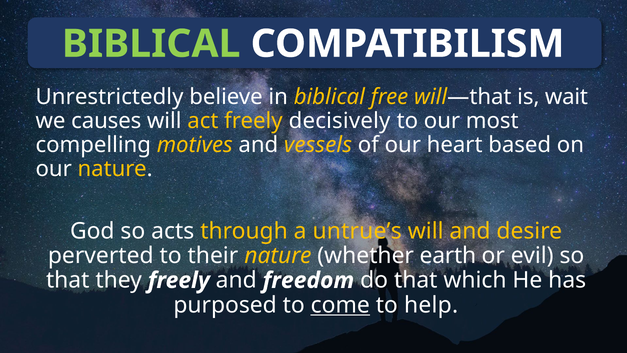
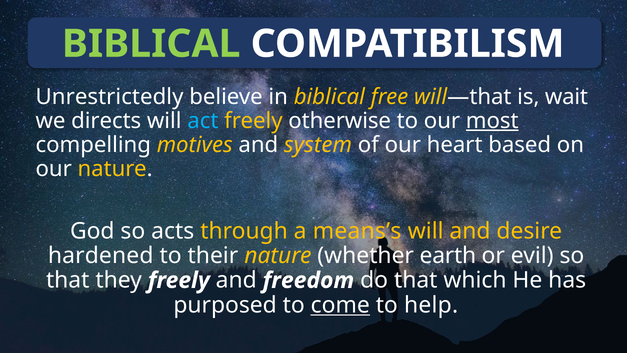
causes: causes -> directs (106, 121)
act colour: yellow -> light blue (203, 121)
decisively: decisively -> otherwise (340, 121)
most underline: none -> present (492, 121)
vessels: vessels -> system (318, 145)
untrue’s: untrue’s -> means’s (357, 231)
perverted: perverted -> hardened (101, 255)
